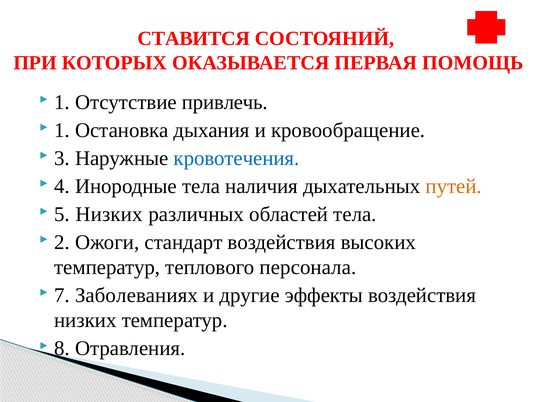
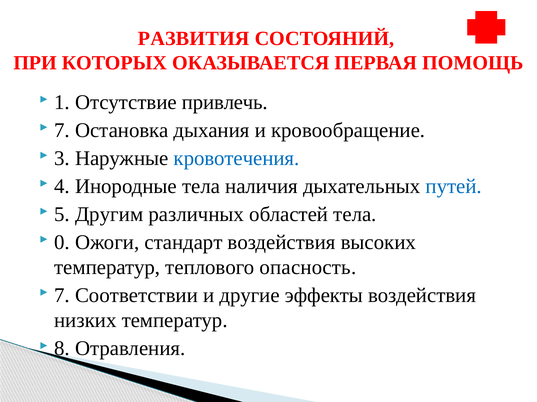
СТАВИТСЯ: СТАВИТСЯ -> РАЗВИТИЯ (194, 39)
1: 1 -> 7 (62, 131)
путей colour: orange -> blue (454, 187)
5 Низких: Низких -> Другим (109, 215)
2: 2 -> 0 (62, 243)
персонала: персонала -> опасность (308, 268)
Заболеваниях: Заболеваниях -> Соответствии (137, 296)
